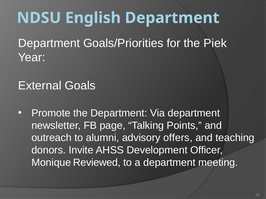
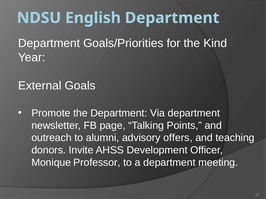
Piek: Piek -> Kind (215, 43)
Reviewed: Reviewed -> Professor (97, 163)
